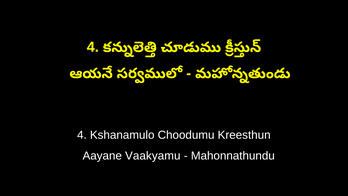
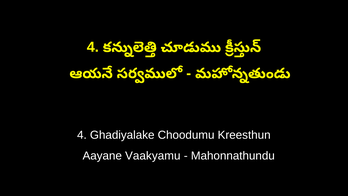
Kshanamulo: Kshanamulo -> Ghadiyalake (122, 135)
